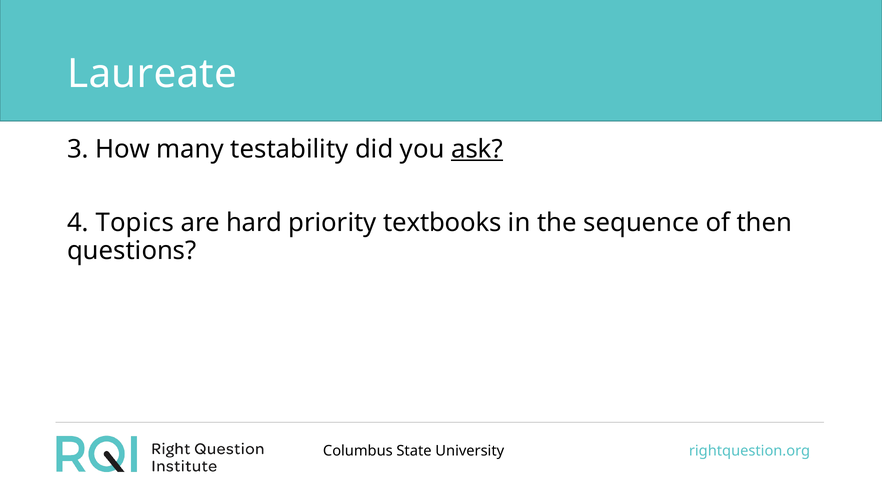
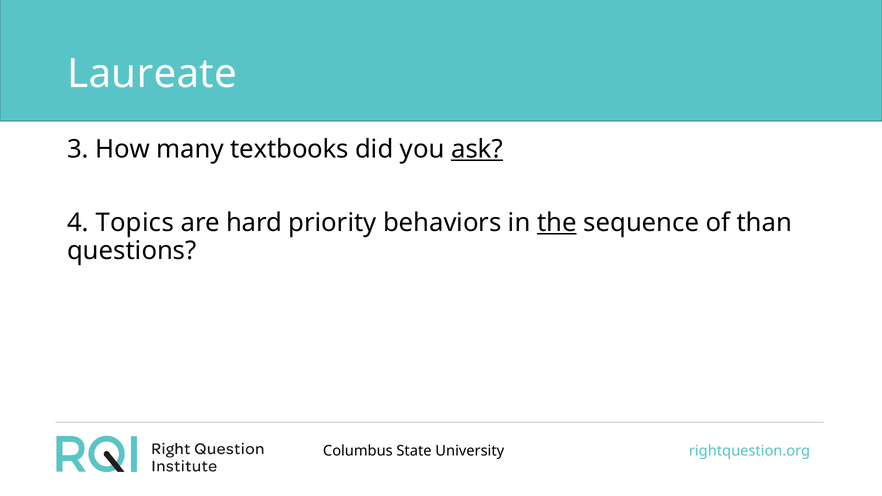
testability: testability -> textbooks (290, 149)
textbooks: textbooks -> behaviors (442, 223)
the underline: none -> present (557, 223)
then: then -> than (764, 223)
